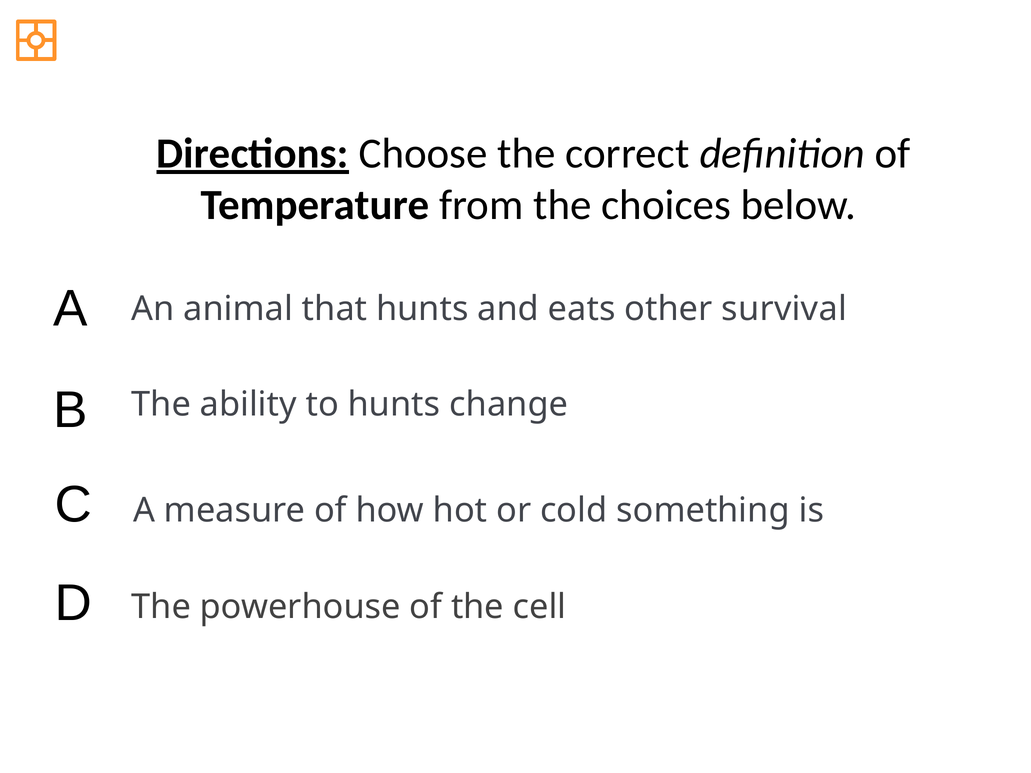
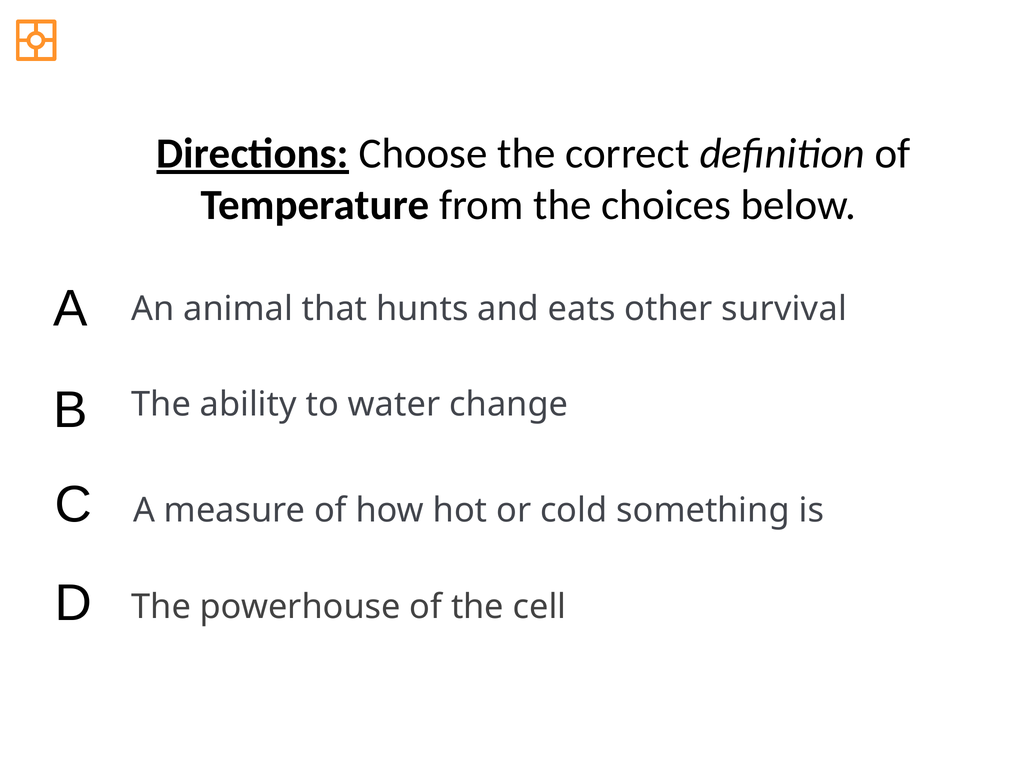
to hunts: hunts -> water (394, 404)
